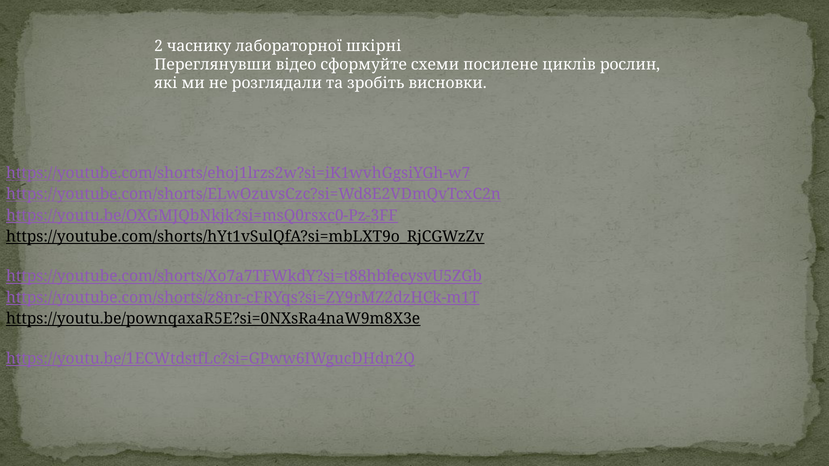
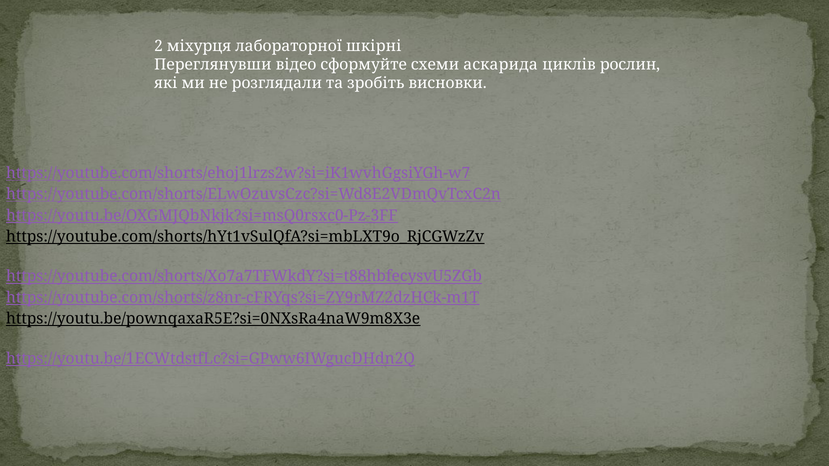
часнику: часнику -> міхурця (199, 46)
посилене: посилене -> аскарида (501, 65)
